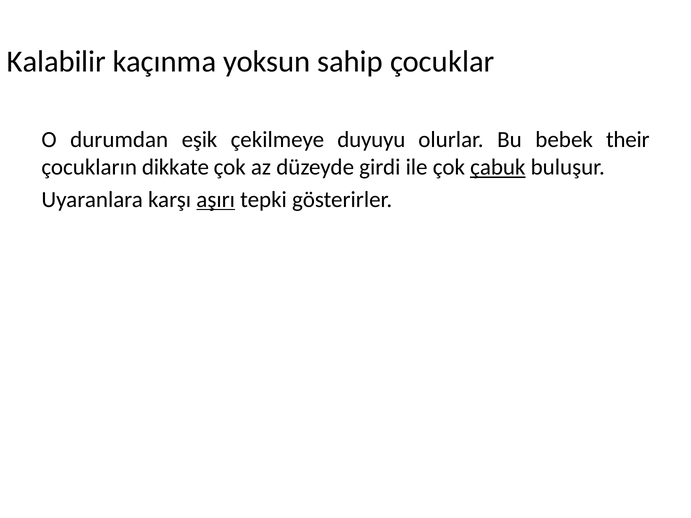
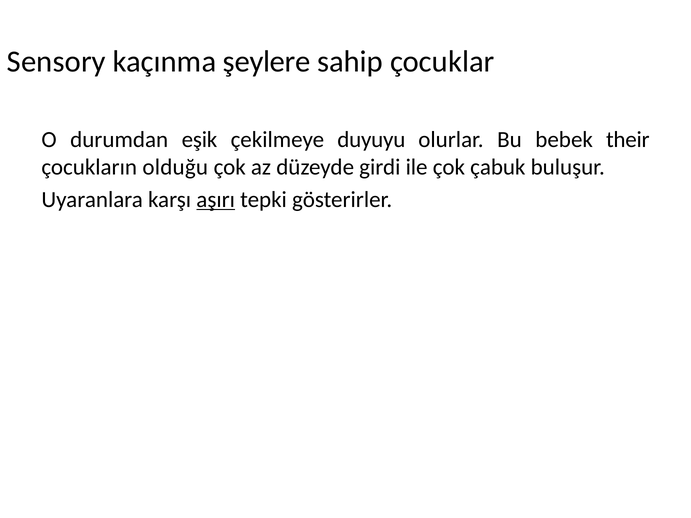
Kalabilir: Kalabilir -> Sensory (56, 62)
yoksun: yoksun -> şeylere (267, 62)
dikkate: dikkate -> olduğu (175, 167)
çabuk underline: present -> none (498, 167)
